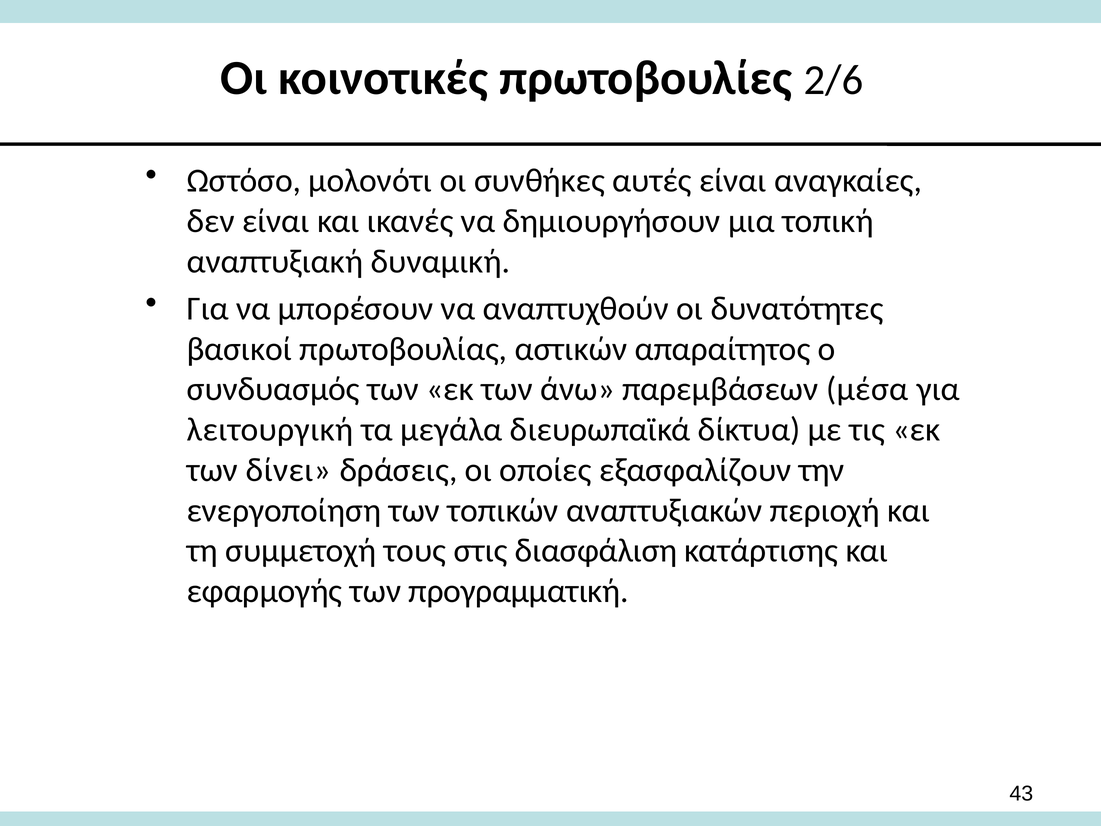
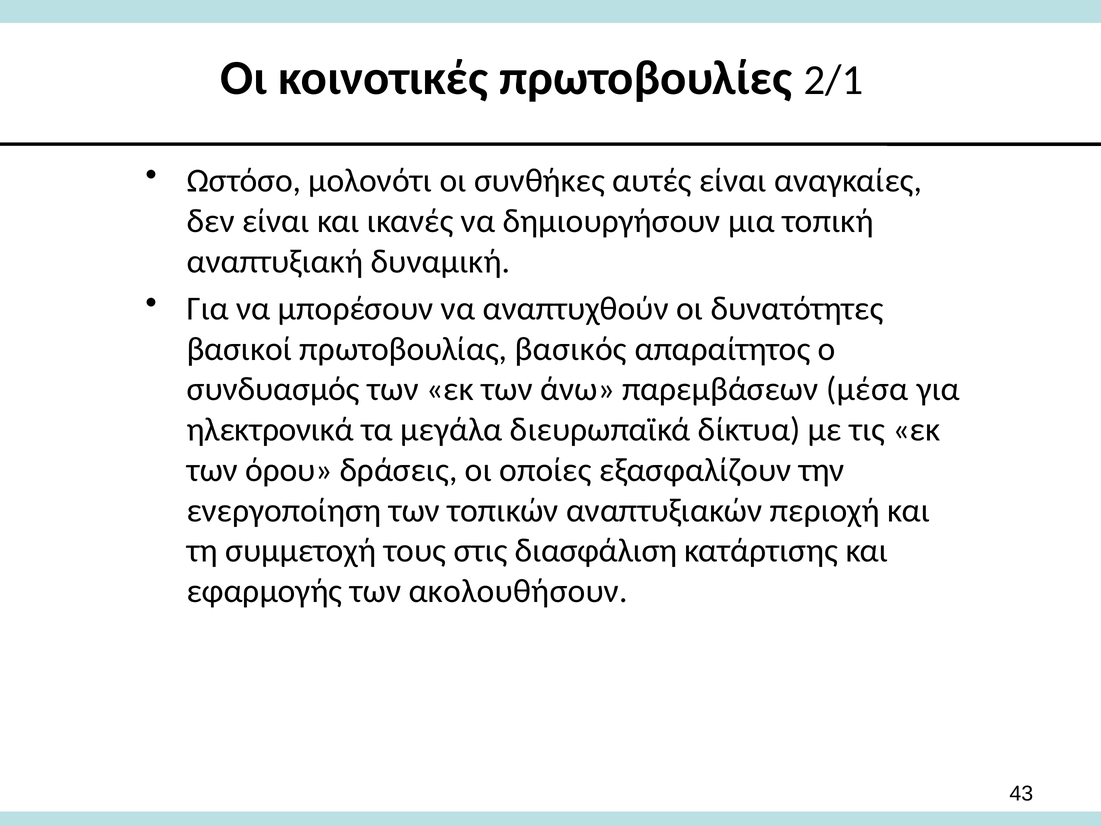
2/6: 2/6 -> 2/1 (833, 80)
αστικών: αστικών -> βασικός (571, 349)
λειτουργική: λειτουργική -> ηλεκτρονικά (270, 430)
δίνει: δίνει -> όρου (289, 470)
προγραμματική: προγραμματική -> ακολουθήσουν (518, 591)
